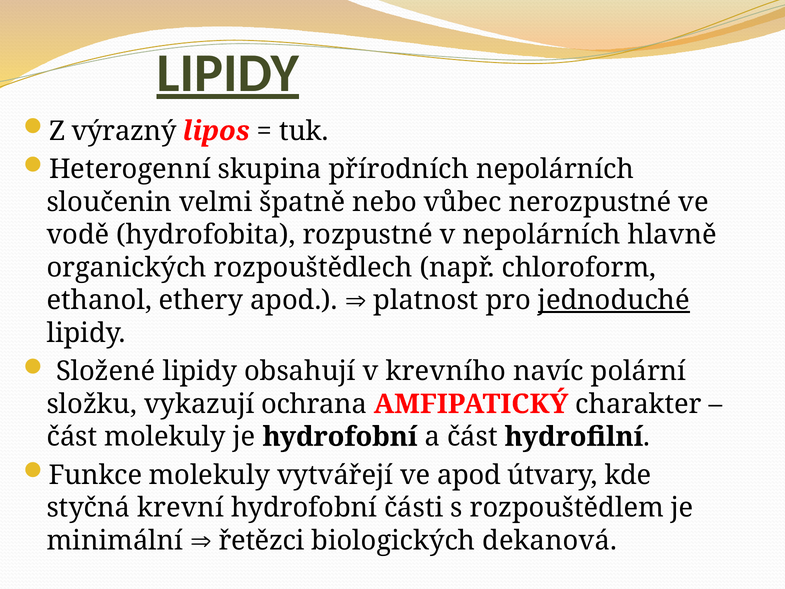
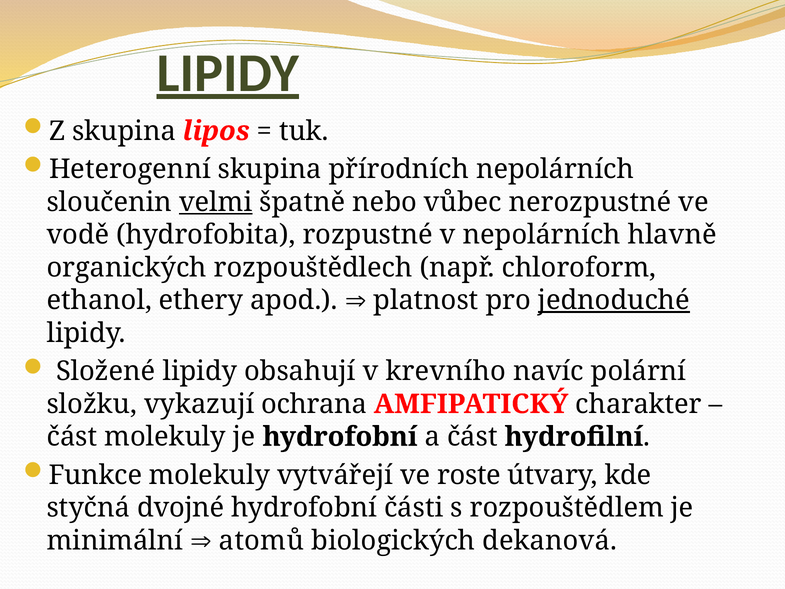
Z výrazný: výrazný -> skupina (124, 131)
velmi underline: none -> present (216, 202)
ve apod: apod -> roste (469, 475)
krevní: krevní -> dvojné (181, 508)
řetězci: řetězci -> atomů (261, 540)
